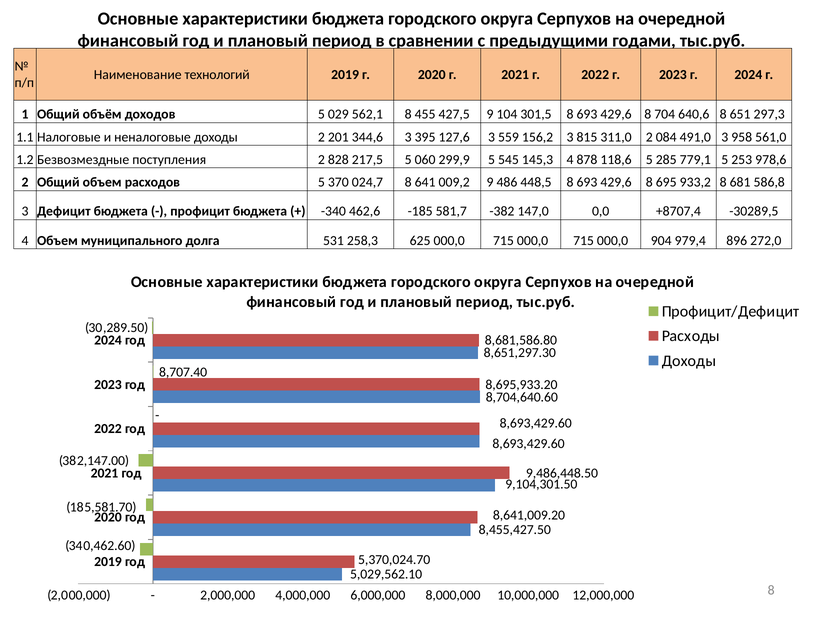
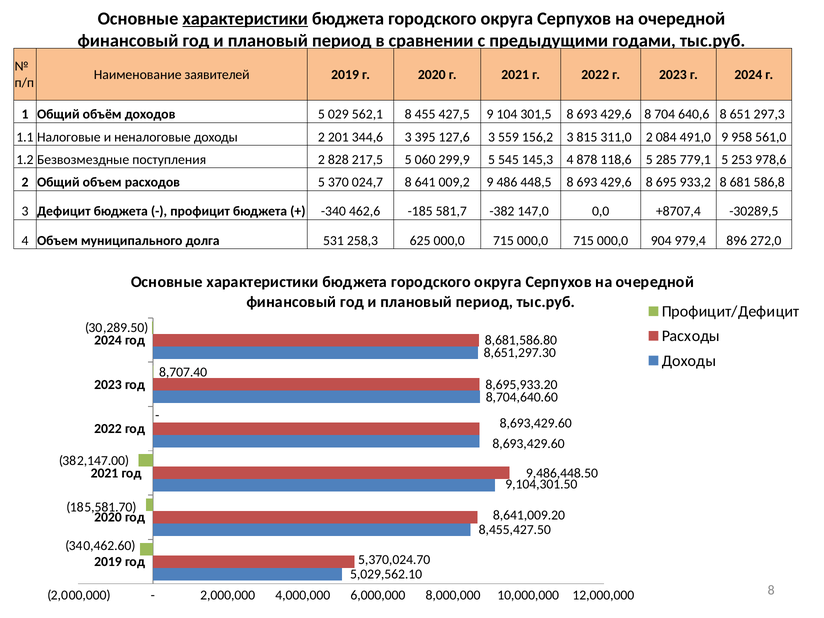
характеристики underline: none -> present (245, 19)
технологий: технологий -> заявителей (217, 75)
491,0 3: 3 -> 9 (725, 137)
